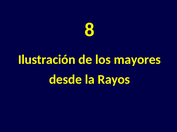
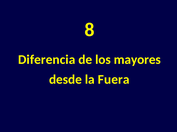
Ilustración: Ilustración -> Diferencia (47, 60)
Rayos: Rayos -> Fuera (114, 80)
